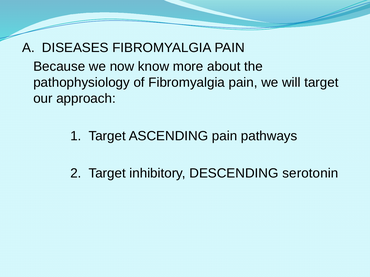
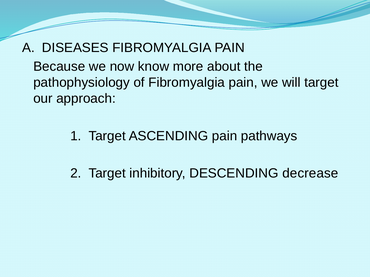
serotonin: serotonin -> decrease (310, 174)
